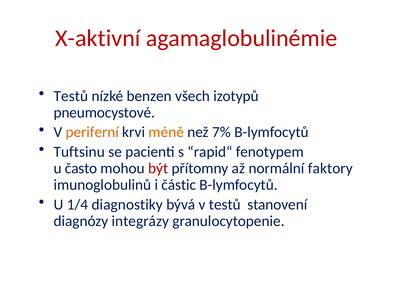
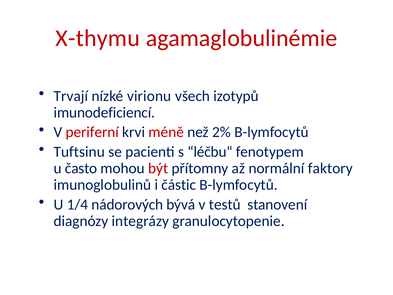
X-aktivní: X-aktivní -> X-thymu (98, 38)
Testů: Testů -> Trvají (71, 96)
benzen: benzen -> virionu (149, 96)
pneumocystové: pneumocystové -> imunodeficiencí (104, 112)
periferní colour: orange -> red (92, 132)
méně colour: orange -> red (166, 132)
7%: 7% -> 2% (222, 132)
rapid“: rapid“ -> léčbu“ (210, 152)
diagnostiky: diagnostiky -> nádorových (127, 204)
